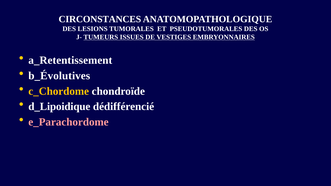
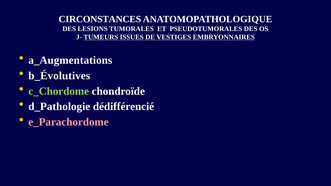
a_Retentissement: a_Retentissement -> a_Augmentations (70, 60)
c_Chordome colour: yellow -> light green (59, 91)
d_Lipoidique: d_Lipoidique -> d_Pathologie (59, 107)
